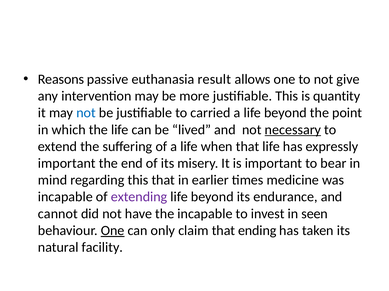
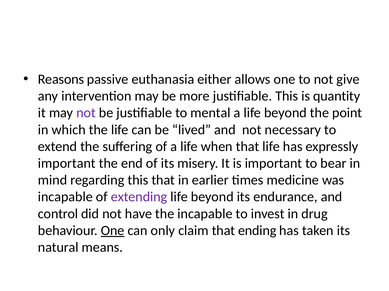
result: result -> either (214, 79)
not colour: blue -> purple (86, 113)
carried: carried -> mental (210, 113)
necessary underline: present -> none (293, 130)
cannot: cannot -> control (58, 214)
seen: seen -> drug (315, 214)
facility: facility -> means (102, 248)
